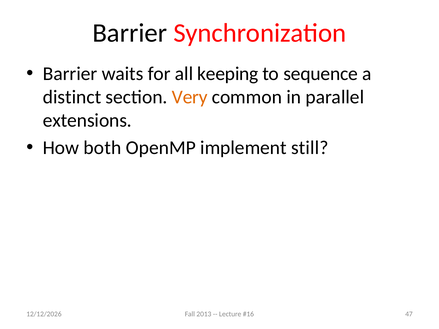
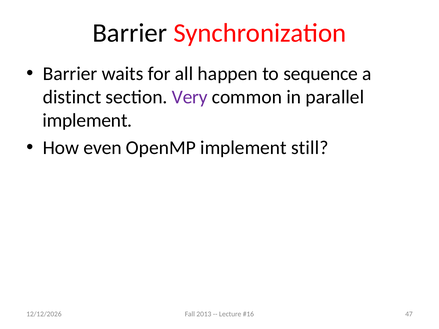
keeping: keeping -> happen (228, 74)
Very colour: orange -> purple (190, 97)
extensions: extensions -> implement (87, 121)
both: both -> even (103, 148)
